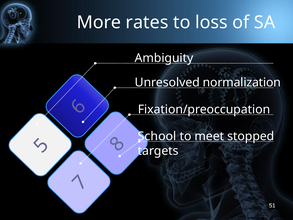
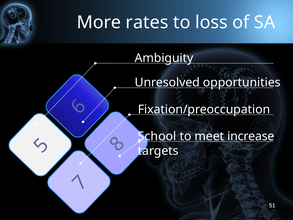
normalization: normalization -> opportunities (242, 82)
stopped: stopped -> increase (251, 136)
